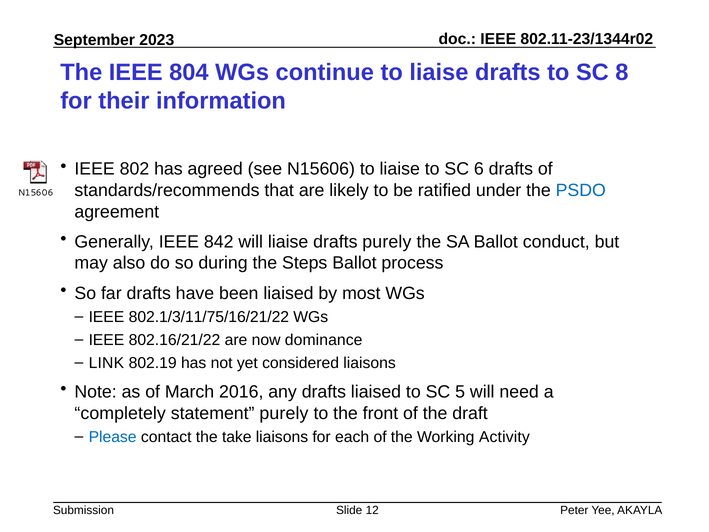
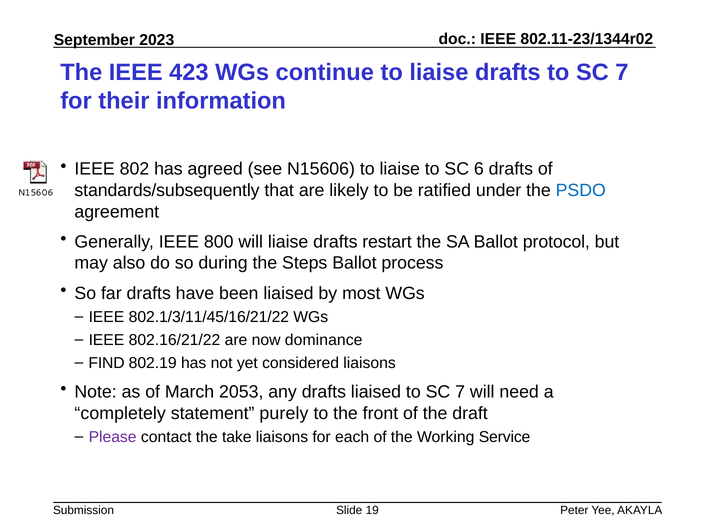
804: 804 -> 423 (189, 73)
drafts to SC 8: 8 -> 7 (622, 73)
standards/recommends: standards/recommends -> standards/subsequently (167, 190)
842: 842 -> 800 (219, 242)
drafts purely: purely -> restart (387, 242)
conduct: conduct -> protocol (556, 242)
802.1/3/11/75/16/21/22: 802.1/3/11/75/16/21/22 -> 802.1/3/11/45/16/21/22 (209, 317)
LINK: LINK -> FIND (107, 363)
2016: 2016 -> 2053 (241, 392)
liaised to SC 5: 5 -> 7 (460, 392)
Please colour: blue -> purple (113, 437)
Activity: Activity -> Service (505, 437)
12: 12 -> 19 (372, 510)
